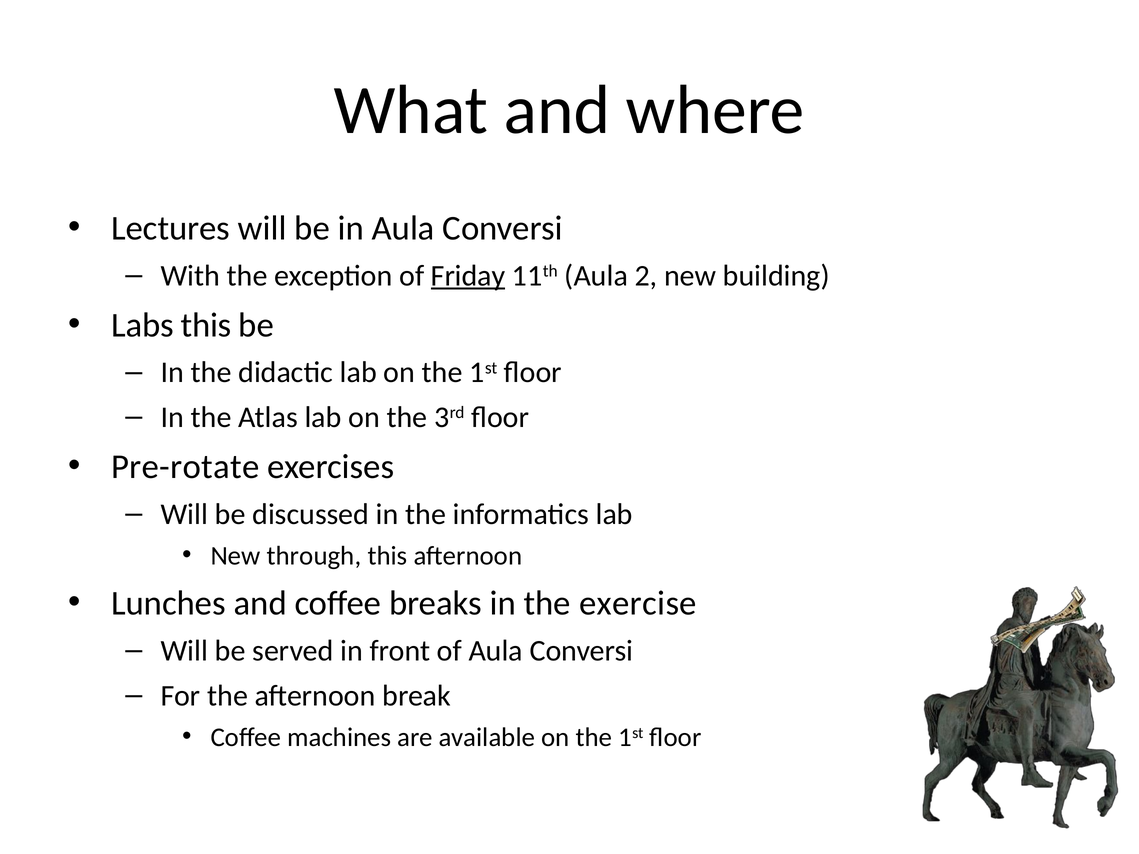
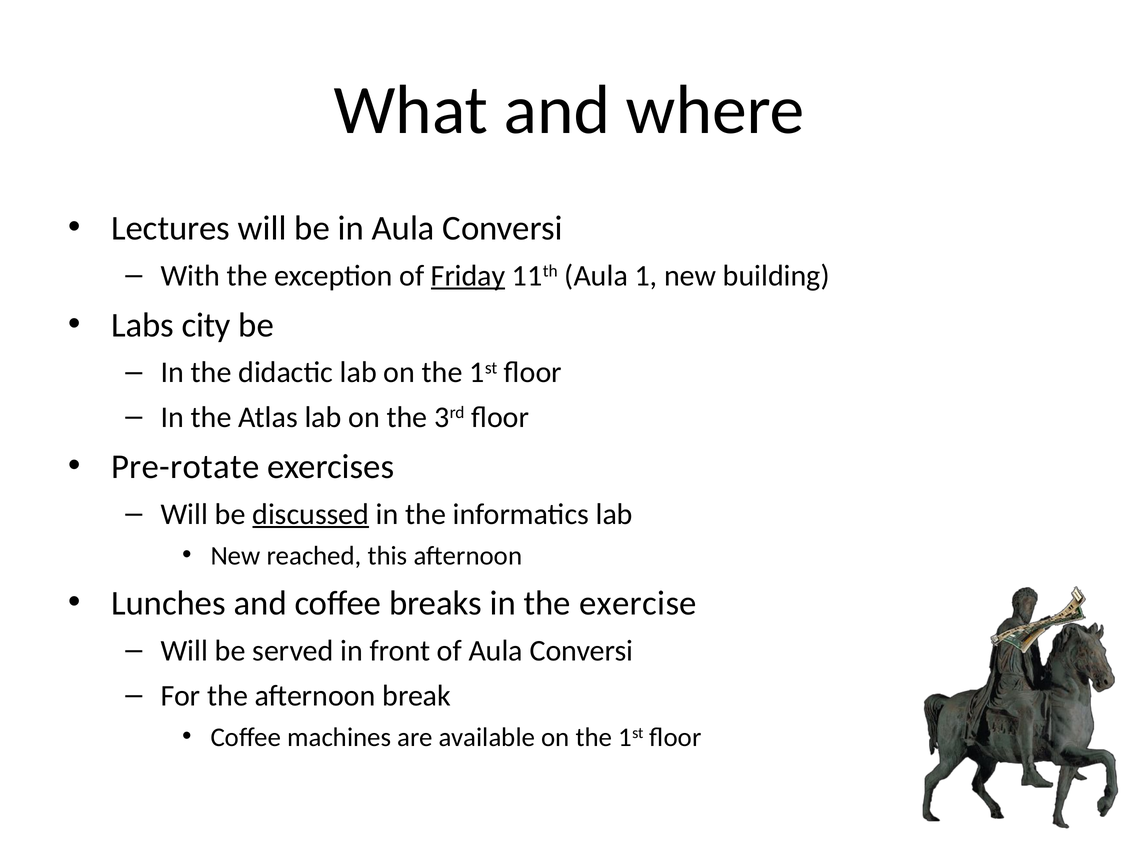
2: 2 -> 1 (646, 276)
Labs this: this -> city (206, 325)
discussed underline: none -> present (311, 514)
through: through -> reached (314, 556)
